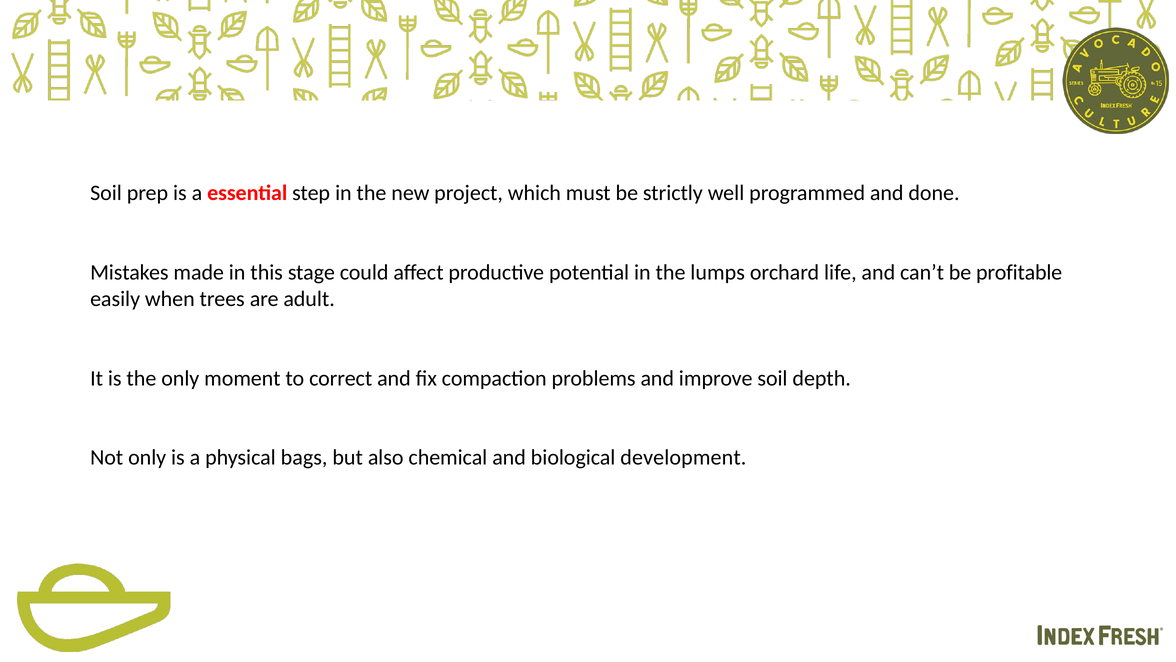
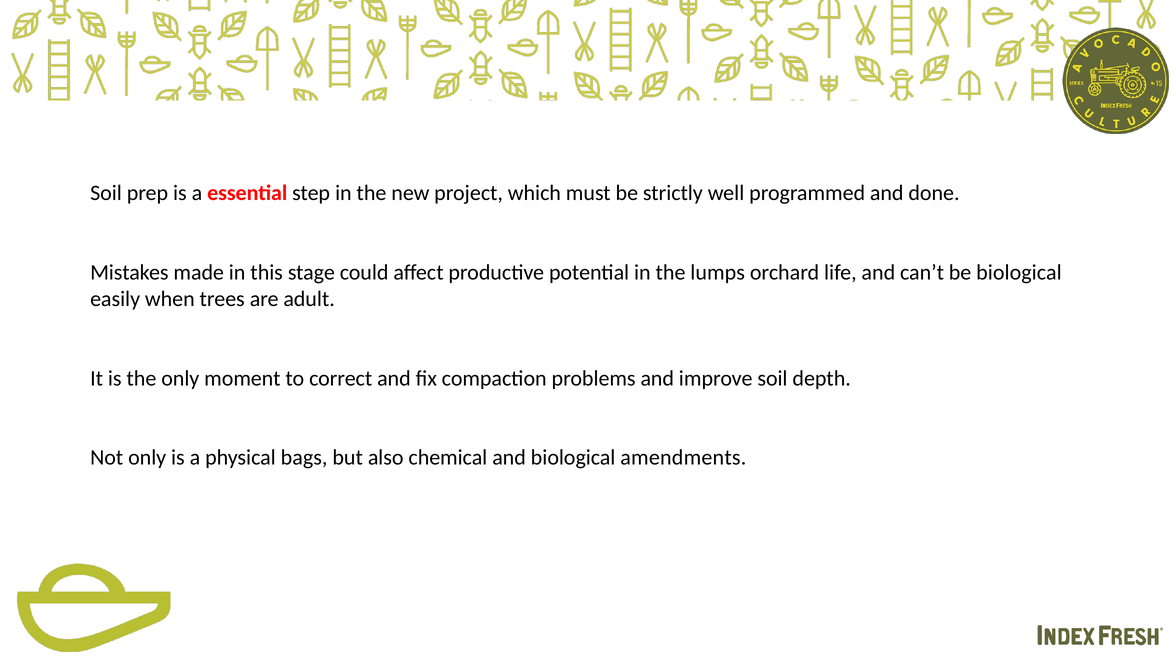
be profitable: profitable -> biological (1019, 272)
development: development -> amendments (683, 457)
